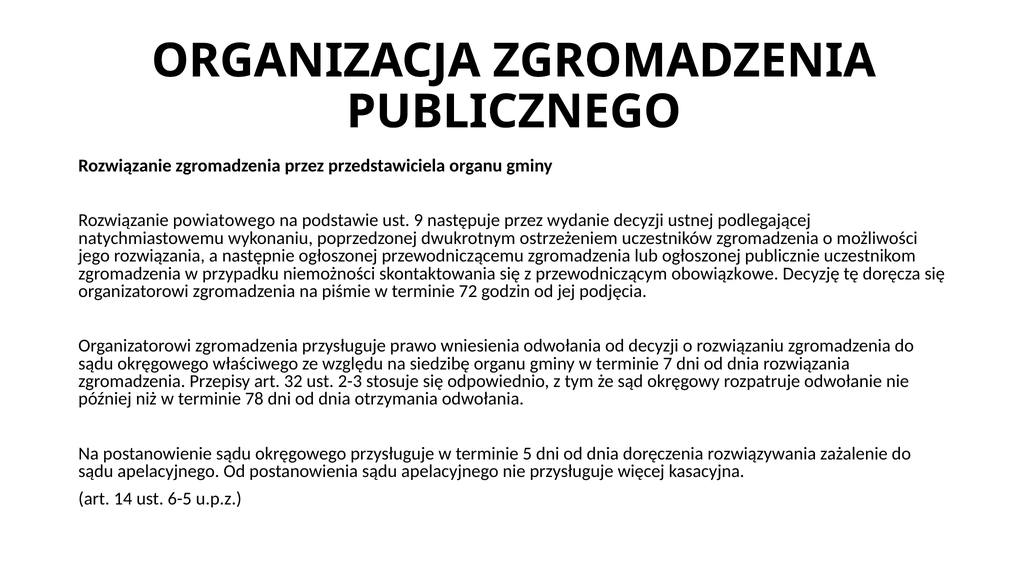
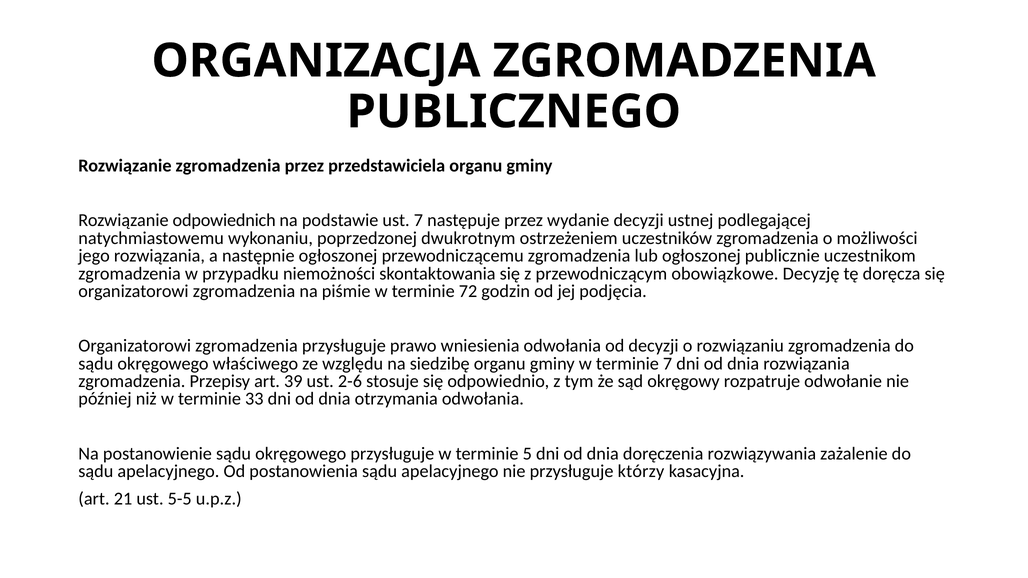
powiatowego: powiatowego -> odpowiednich (224, 221)
ust 9: 9 -> 7 (418, 221)
32: 32 -> 39 (293, 381)
2-3: 2-3 -> 2-6 (350, 381)
78: 78 -> 33 (254, 399)
więcej: więcej -> którzy (641, 471)
14: 14 -> 21 (123, 499)
6-5: 6-5 -> 5-5 (180, 499)
